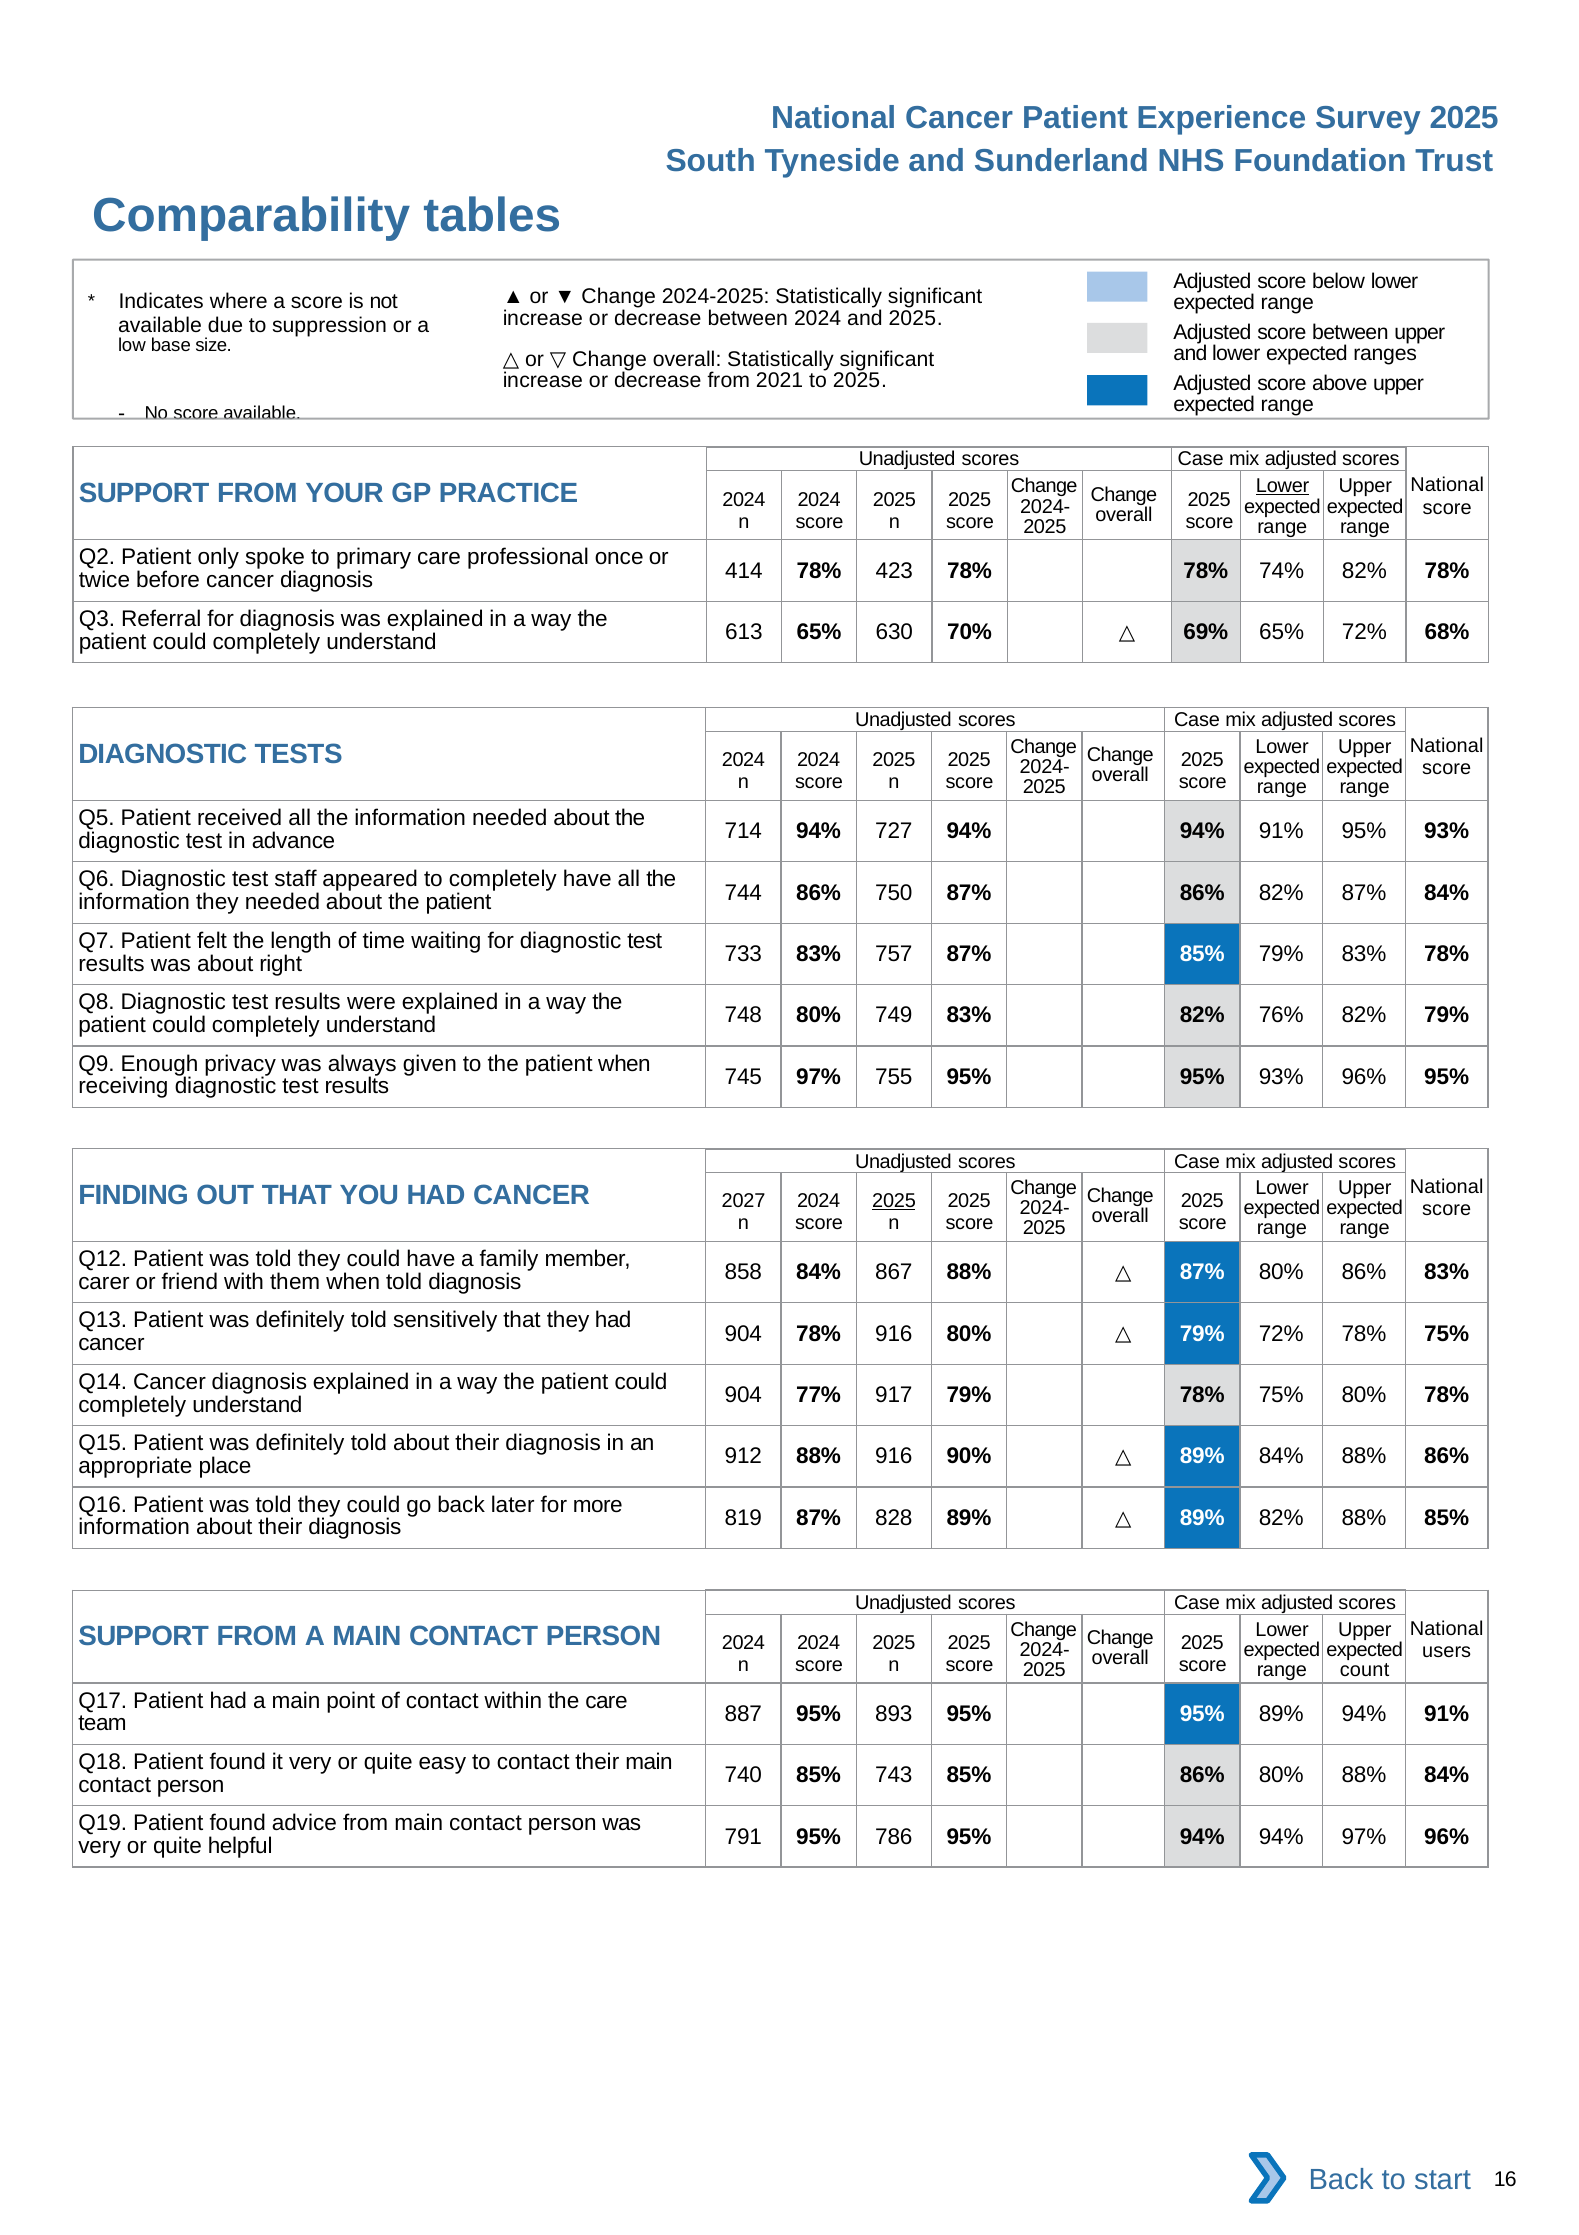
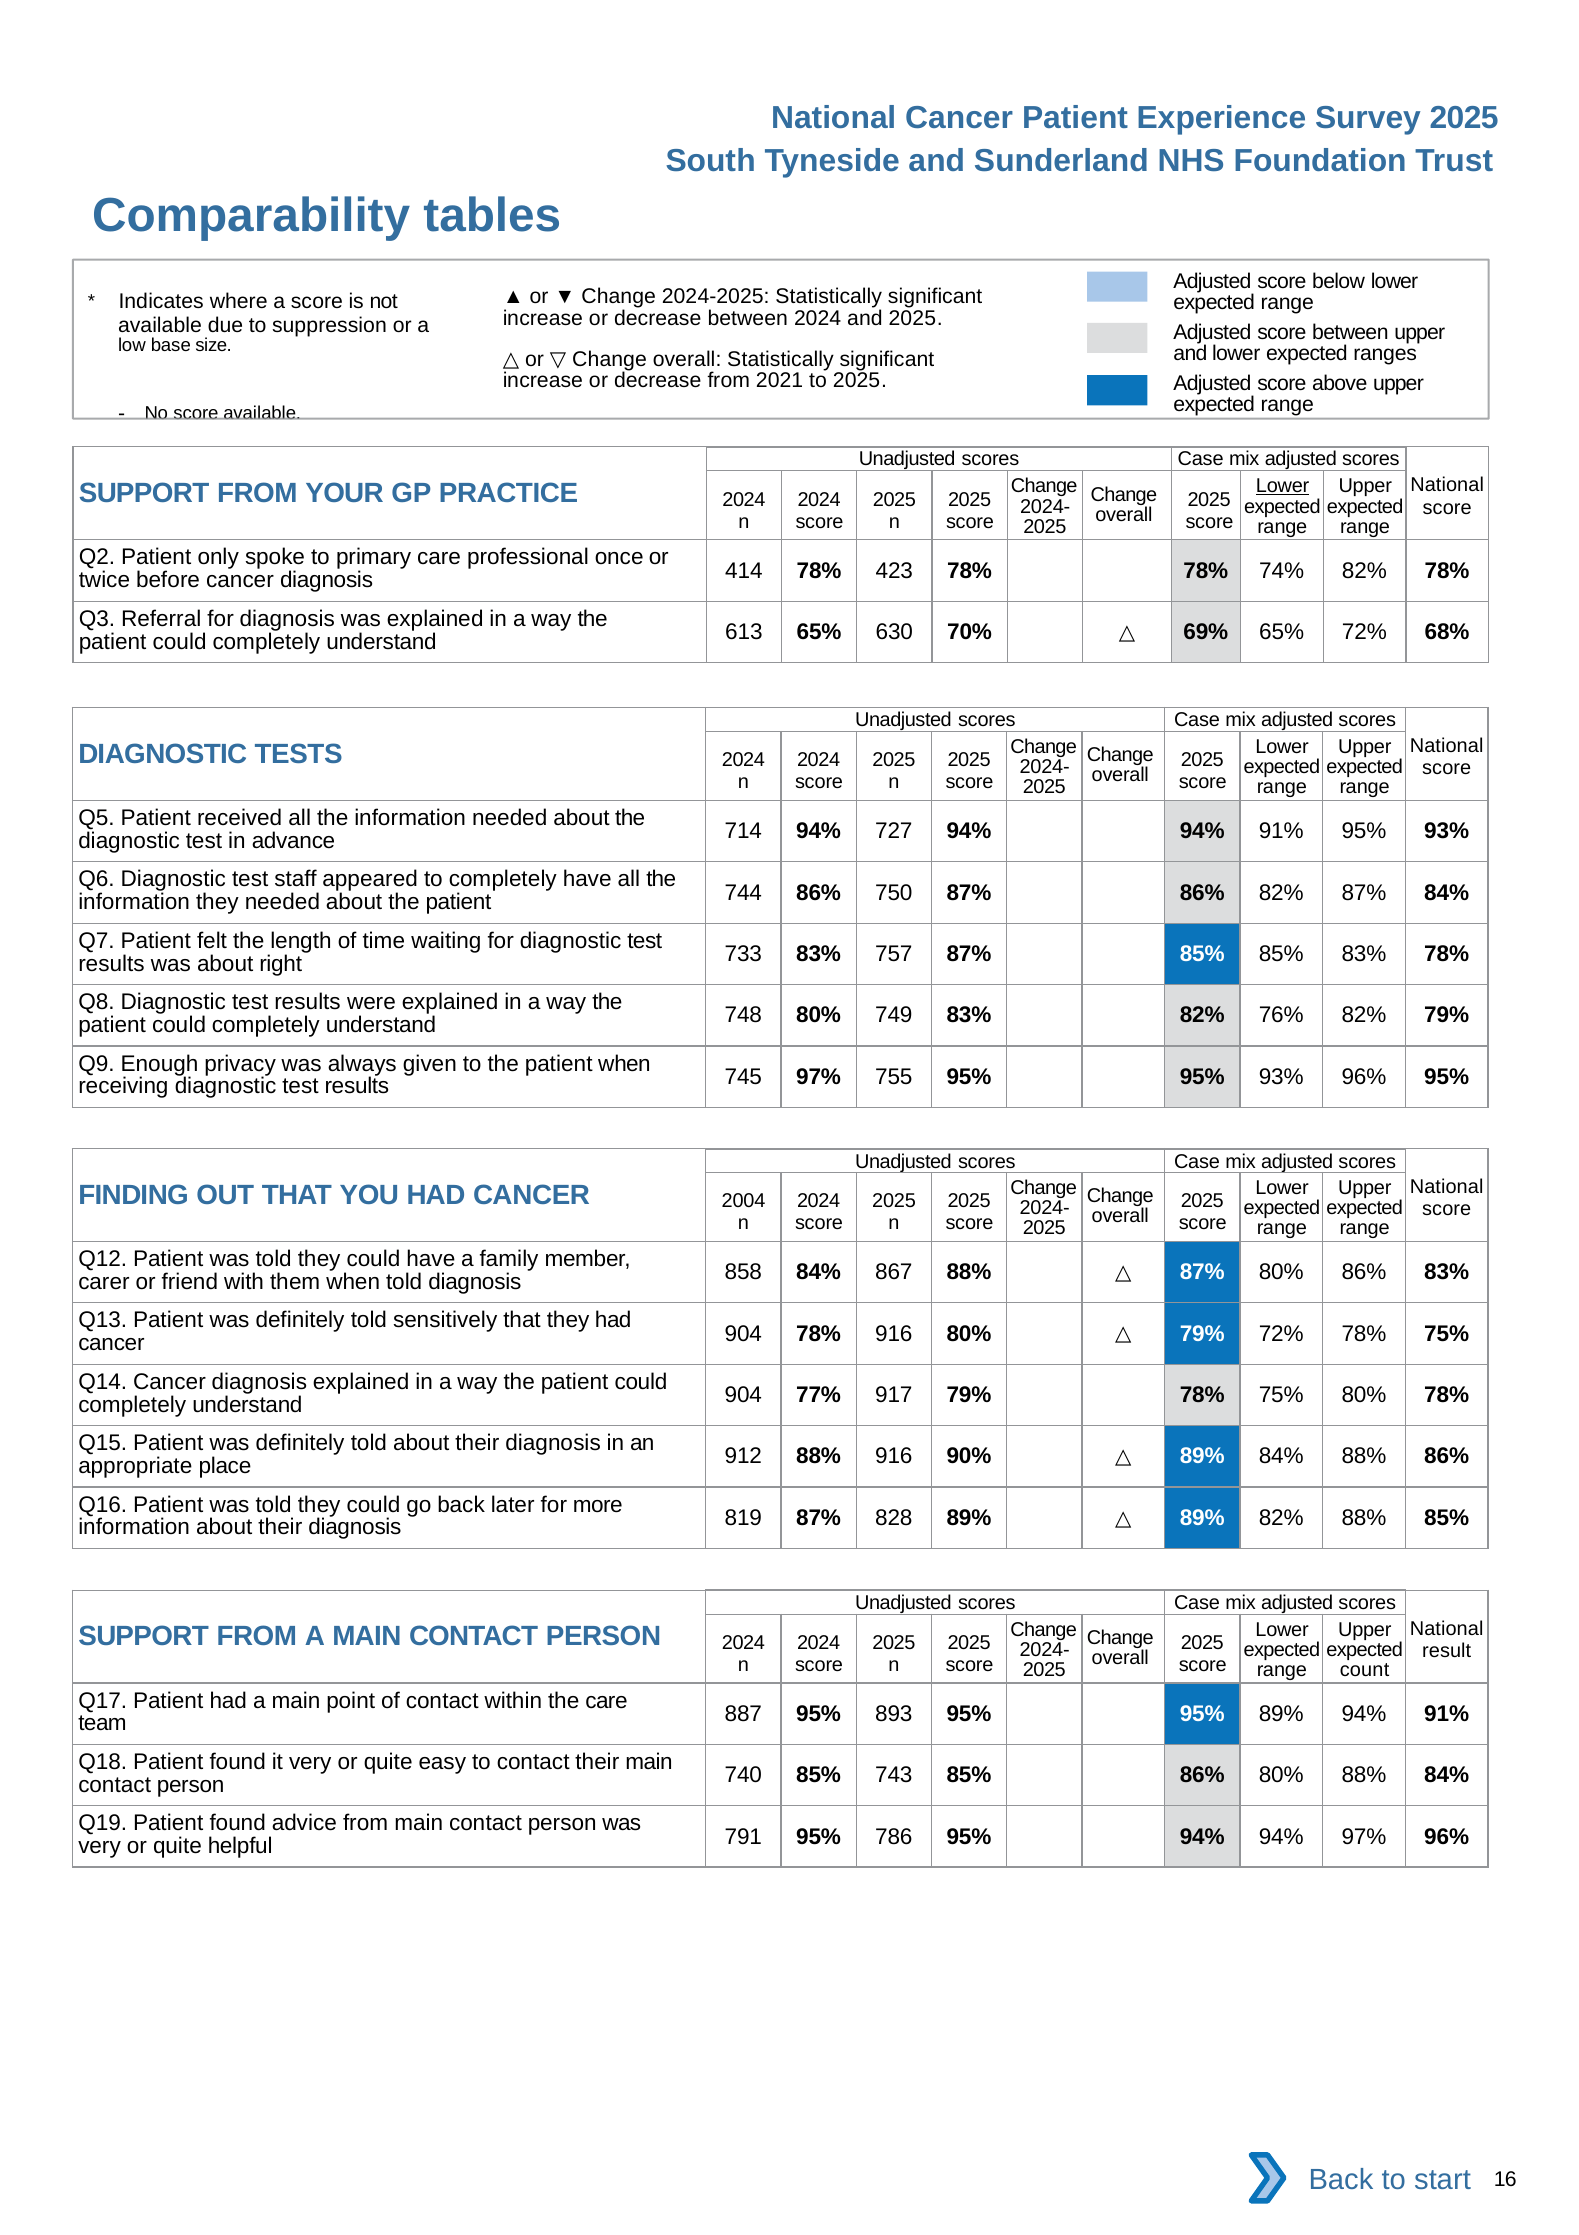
85% 79%: 79% -> 85% (1281, 954)
2027: 2027 -> 2004 (744, 1201)
2025 underline: present -> none (894, 1201)
users: users -> result (1447, 1650)
